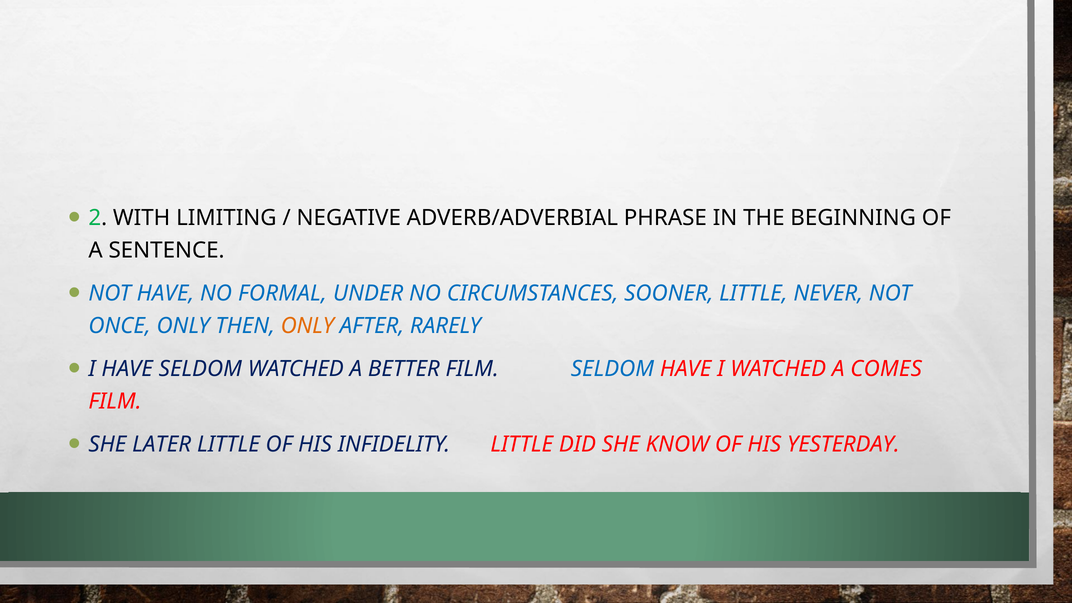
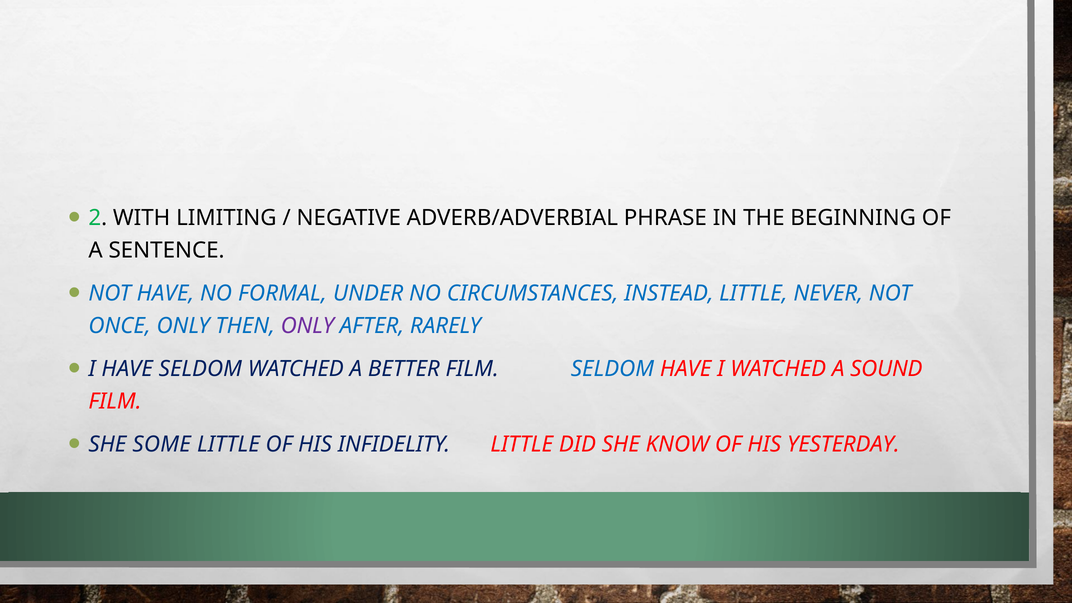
SOONER: SOONER -> INSTEAD (669, 293)
ONLY colour: orange -> purple (307, 326)
COMES: COMES -> SOUND (886, 369)
LATER: LATER -> SOME (162, 444)
